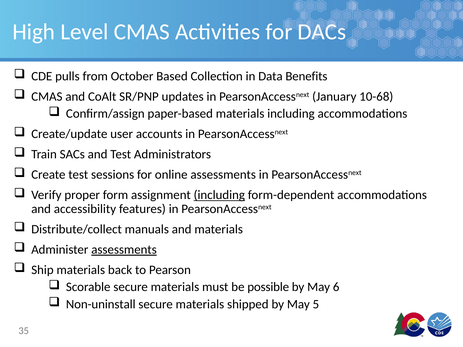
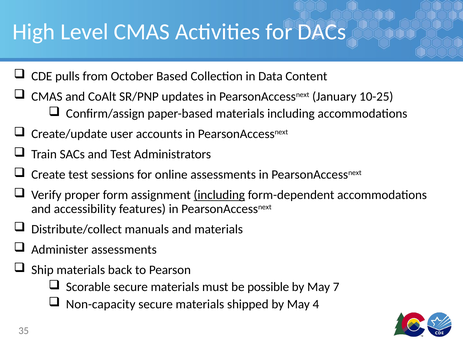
Benefits: Benefits -> Content (306, 76)
10-68: 10-68 -> 10-25 (376, 97)
assessments underline: present -> none (124, 250)
6: 6 -> 7 (336, 287)
Non-uninstall: Non-uninstall -> Non-capacity (101, 304)
5: 5 -> 4 (316, 304)
